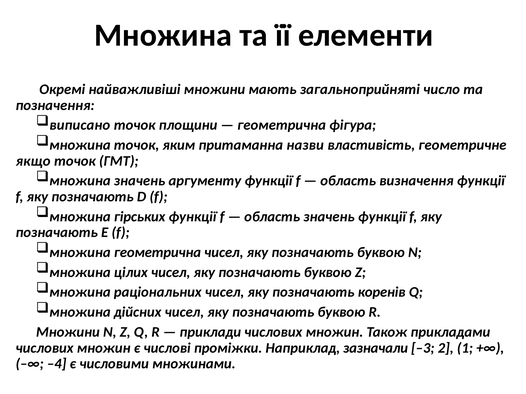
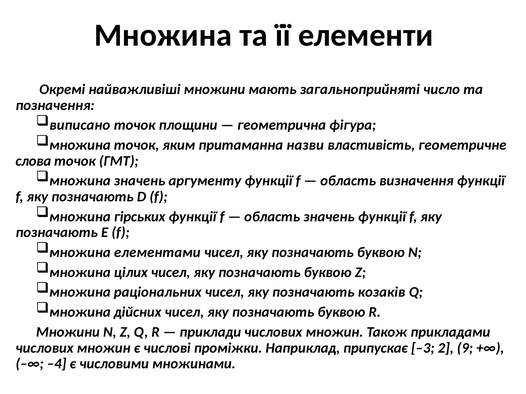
якщо: якщо -> слова (33, 161)
множина геометрична: геометрична -> елементами (157, 253)
коренів: коренів -> козаків (382, 293)
зазначали: зазначали -> припускає (376, 348)
1: 1 -> 9 (465, 348)
